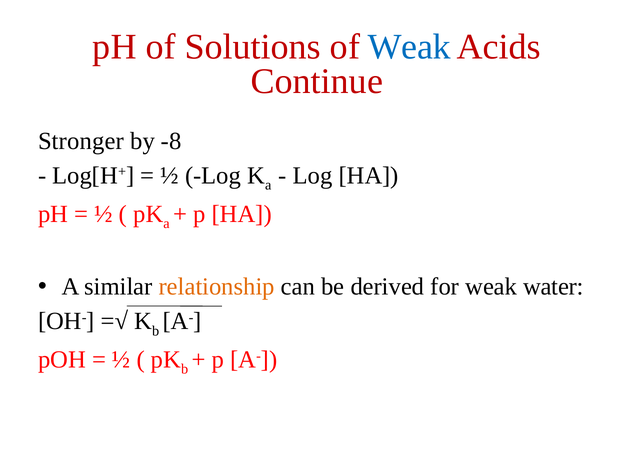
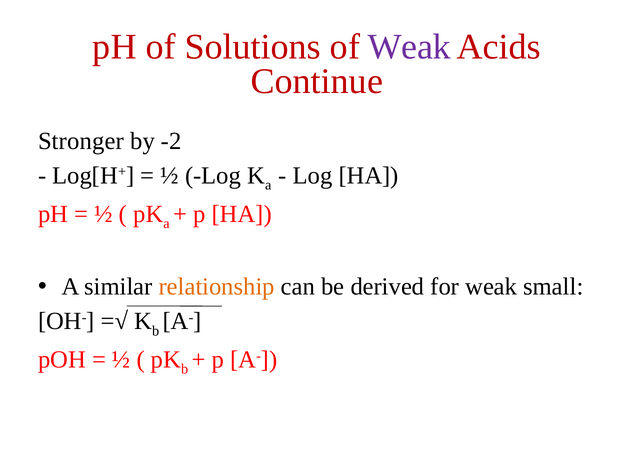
Weak colour: blue -> purple (409, 47)
-8: -8 -> -2 (171, 141)
water: water -> small (553, 287)
